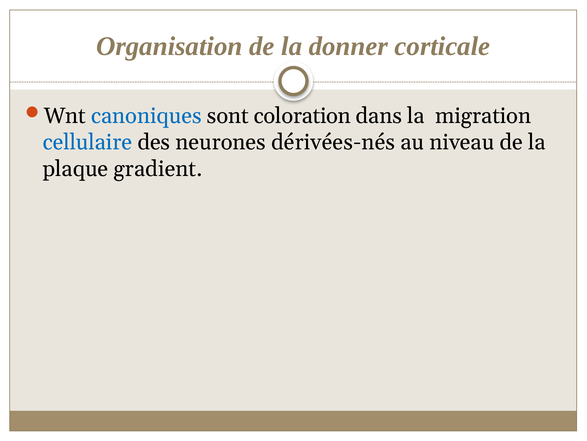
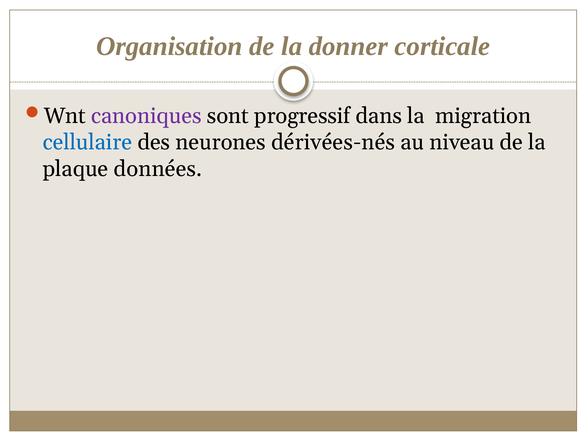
canoniques colour: blue -> purple (146, 116)
coloration: coloration -> progressif (302, 116)
gradient: gradient -> données (158, 169)
